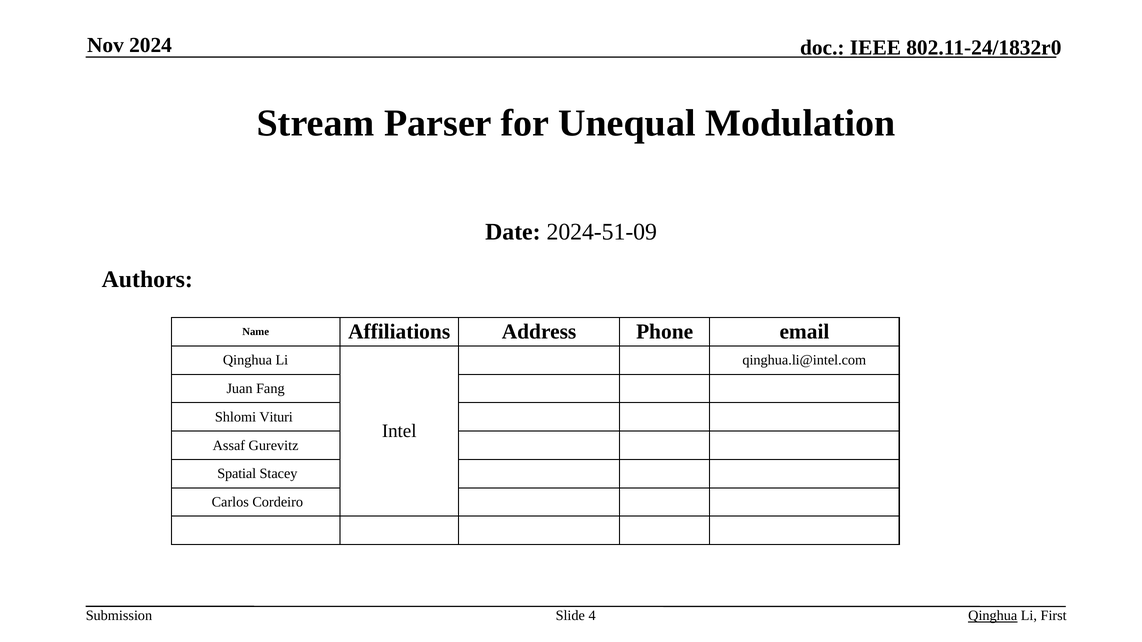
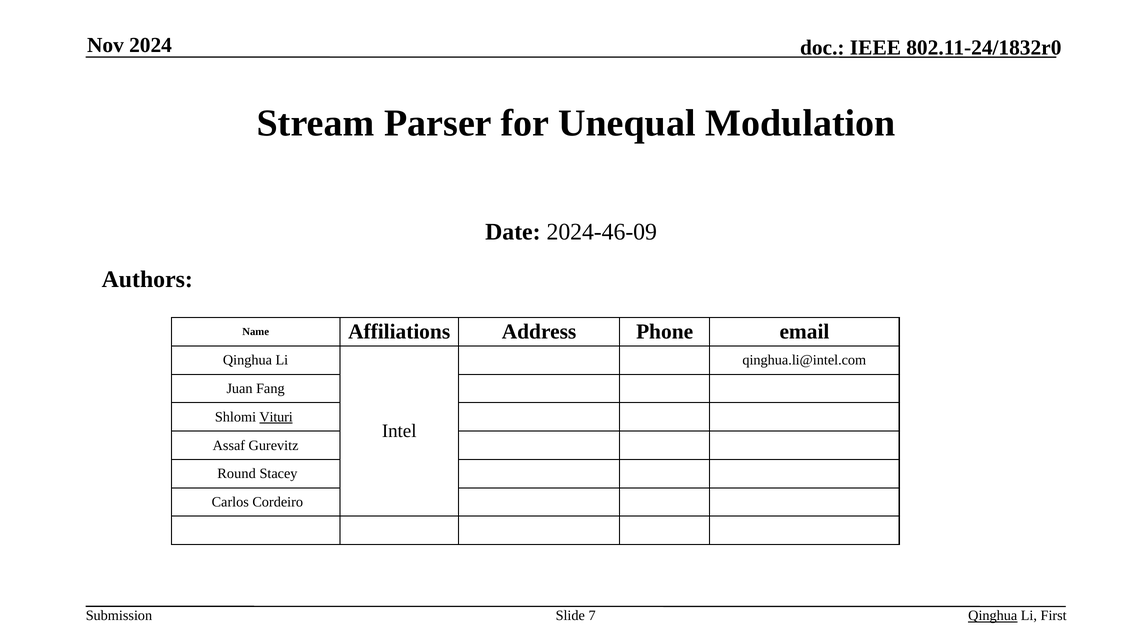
2024-51-09: 2024-51-09 -> 2024-46-09 (602, 232)
Vituri underline: none -> present (276, 417)
Spatial: Spatial -> Round (237, 474)
4: 4 -> 7 (592, 616)
